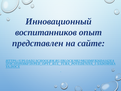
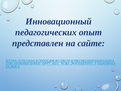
воспитанников: воспитанников -> педагогических (46, 32)
